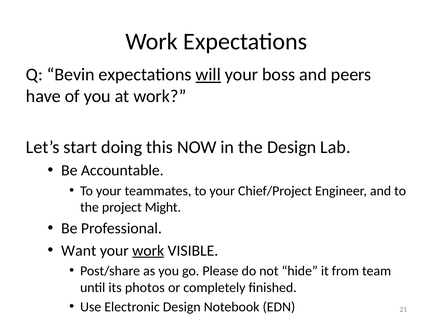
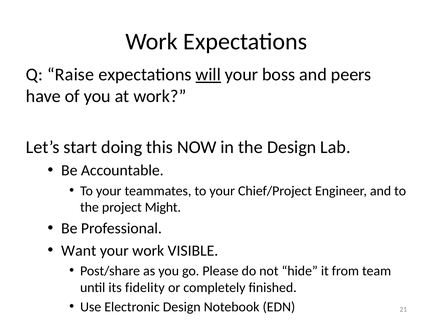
Bevin: Bevin -> Raise (71, 75)
work underline: present -> none (148, 251)
photos: photos -> fidelity (145, 288)
